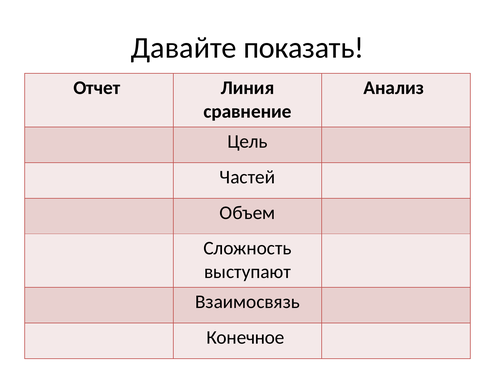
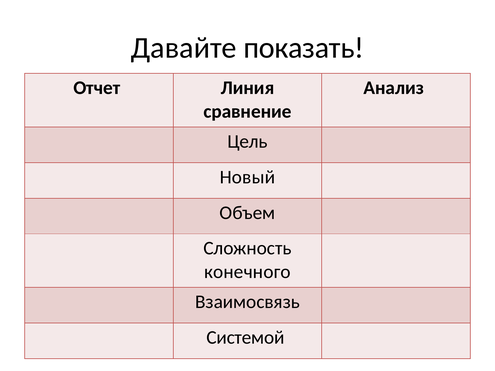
Частей: Частей -> Новый (247, 177)
выступают: выступают -> конечного (247, 272)
Конечное: Конечное -> Системой (245, 338)
